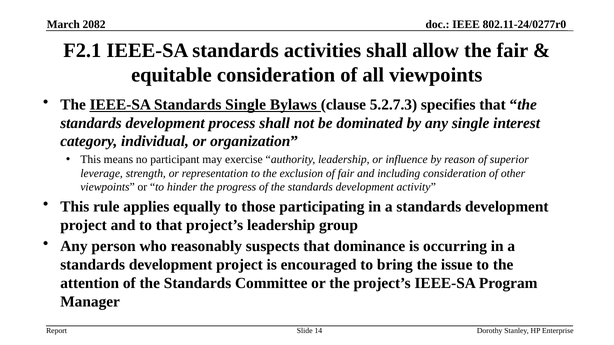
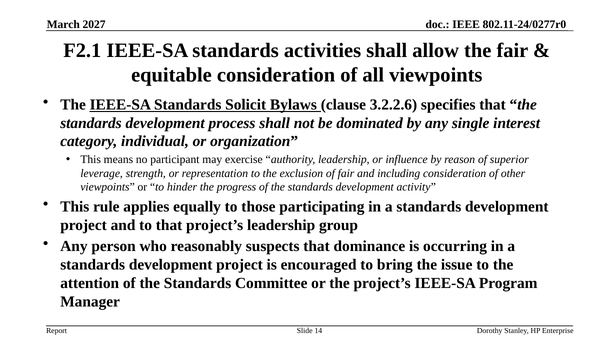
2082: 2082 -> 2027 (94, 25)
Standards Single: Single -> Solicit (246, 105)
5.2.7.3: 5.2.7.3 -> 3.2.2.6 (393, 105)
